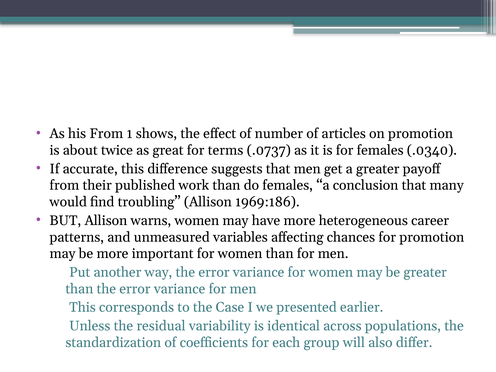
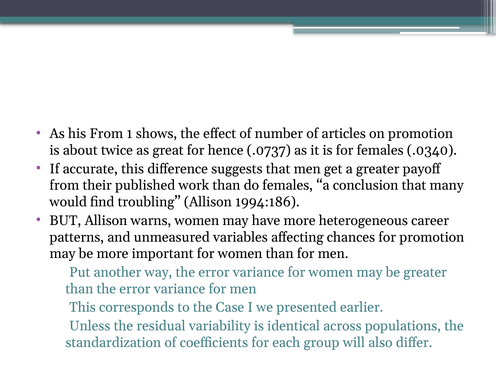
terms: terms -> hence (226, 150)
1969:186: 1969:186 -> 1994:186 (267, 202)
